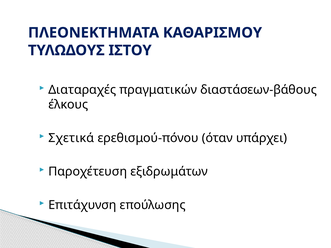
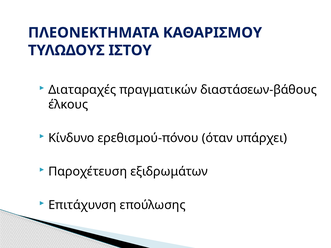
Σχετικά: Σχετικά -> Κίνδυνο (71, 138)
